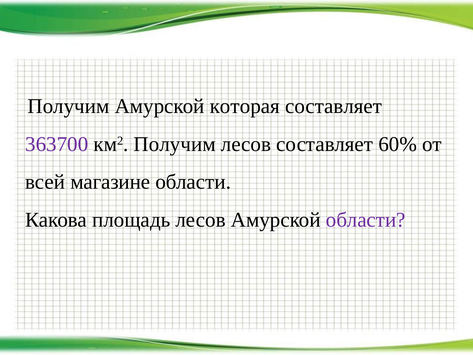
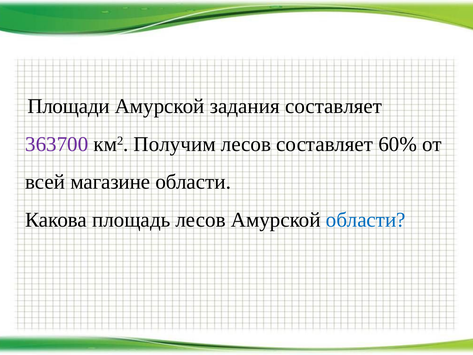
Получим: Получим -> Площади (69, 106)
которая: которая -> задания (245, 106)
области colour: purple -> blue (366, 220)
